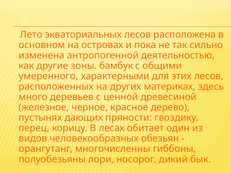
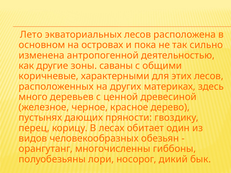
бамбук: бамбук -> саваны (116, 66)
умеренного: умеренного -> коричневые (49, 76)
